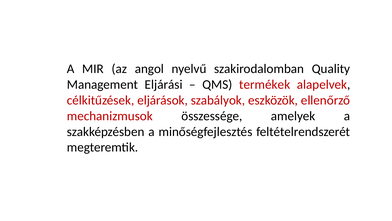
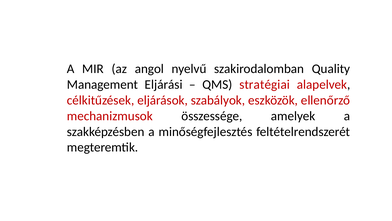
termékek: termékek -> stratégiai (265, 84)
